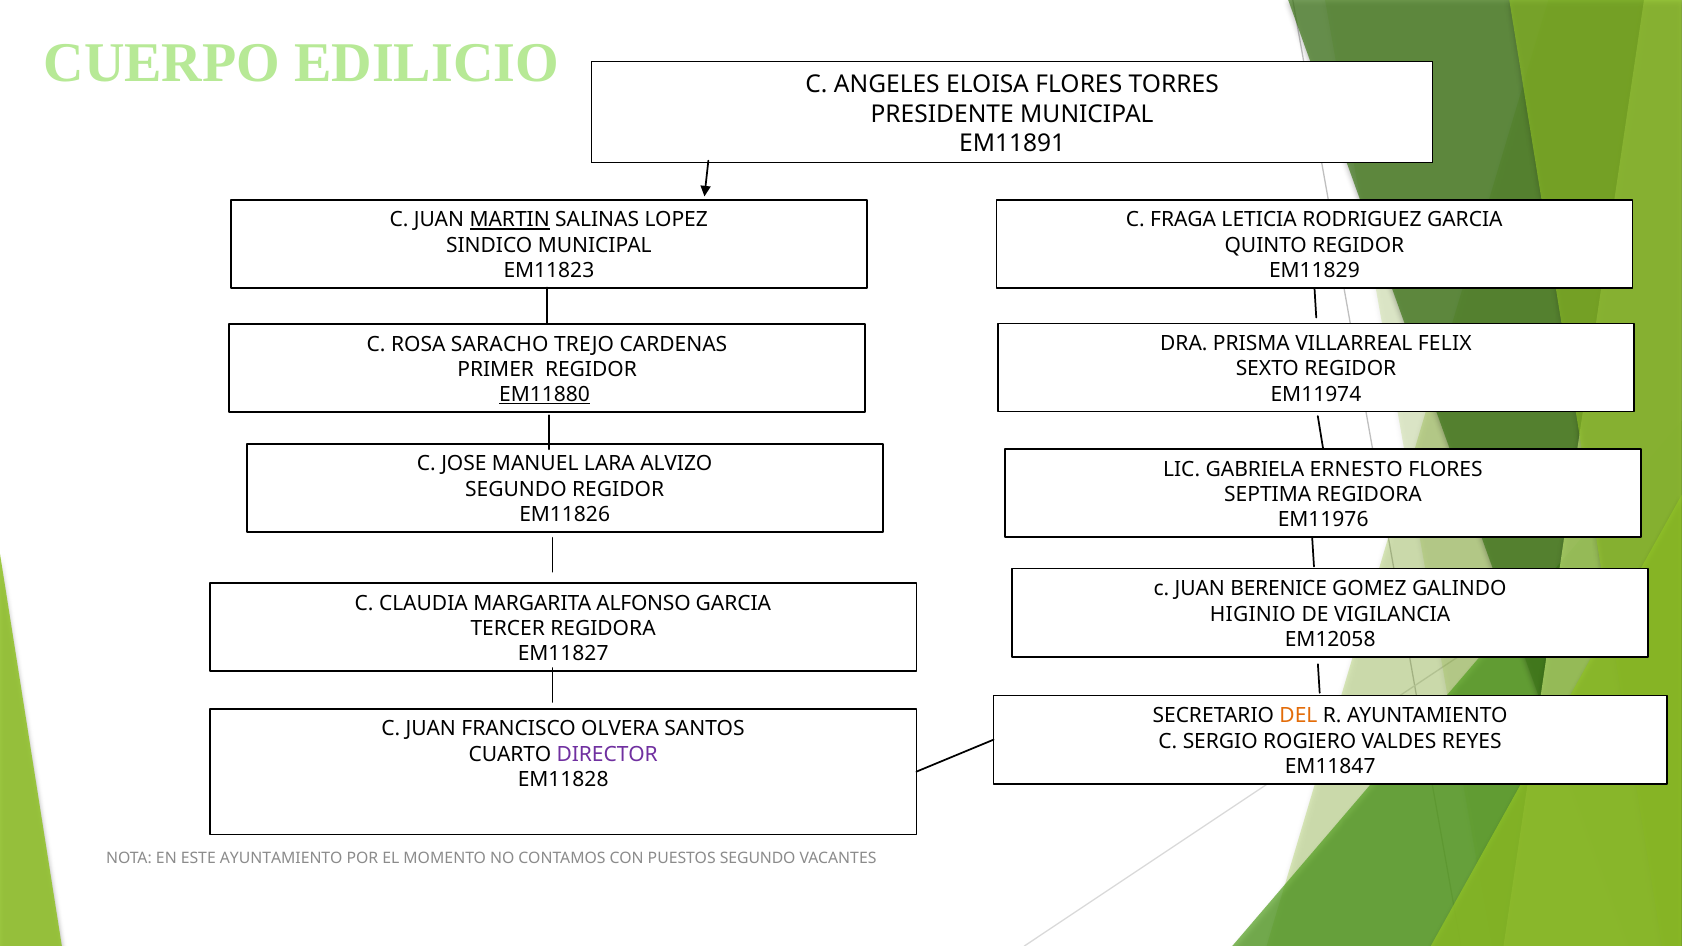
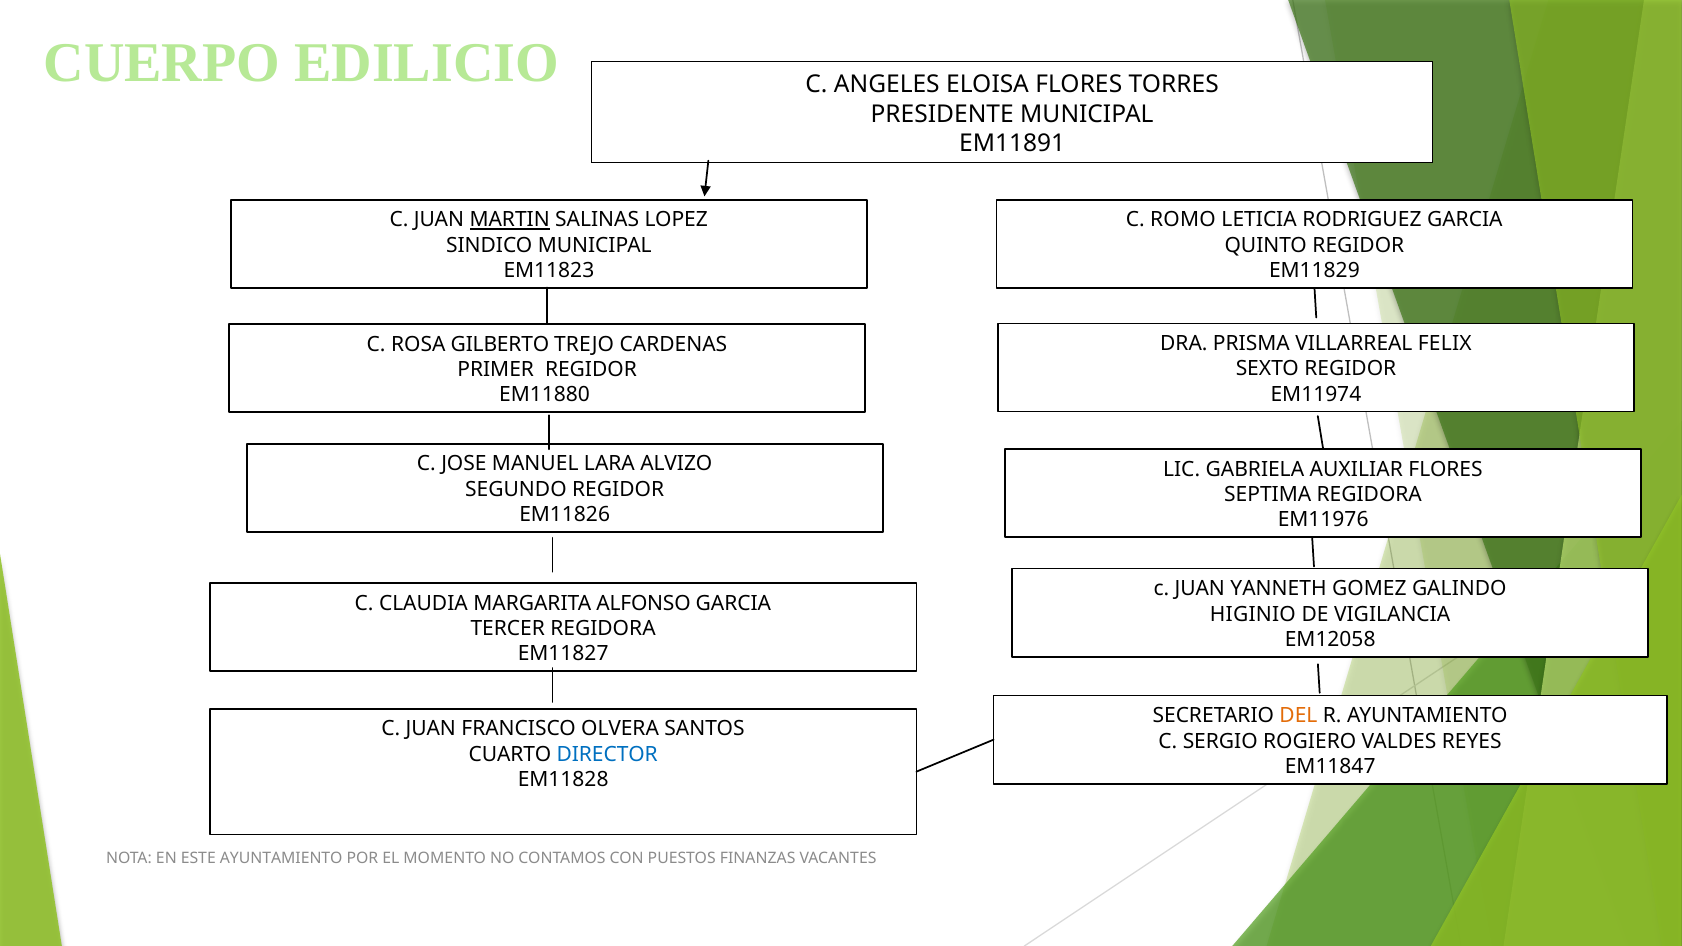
FRAGA: FRAGA -> ROMO (1183, 220)
SARACHO: SARACHO -> GILBERTO (500, 344)
EM11880 underline: present -> none (544, 395)
ERNESTO: ERNESTO -> AUXILIAR (1356, 469)
BERENICE: BERENICE -> YANNETH (1279, 589)
DIRECTOR colour: purple -> blue (607, 754)
PUESTOS SEGUNDO: SEGUNDO -> FINANZAS (758, 858)
